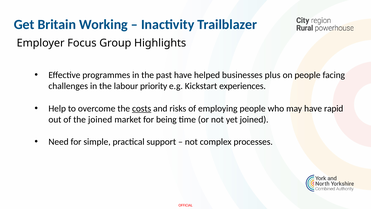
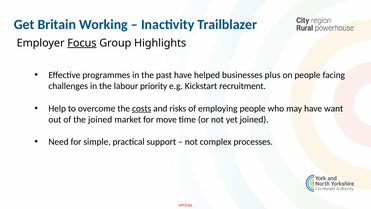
Focus underline: none -> present (82, 43)
experiences: experiences -> recruitment (243, 86)
rapid: rapid -> want (334, 108)
being: being -> move (166, 119)
